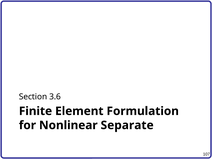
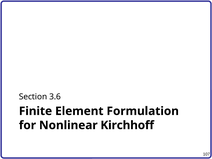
Separate: Separate -> Kirchhoff (127, 125)
